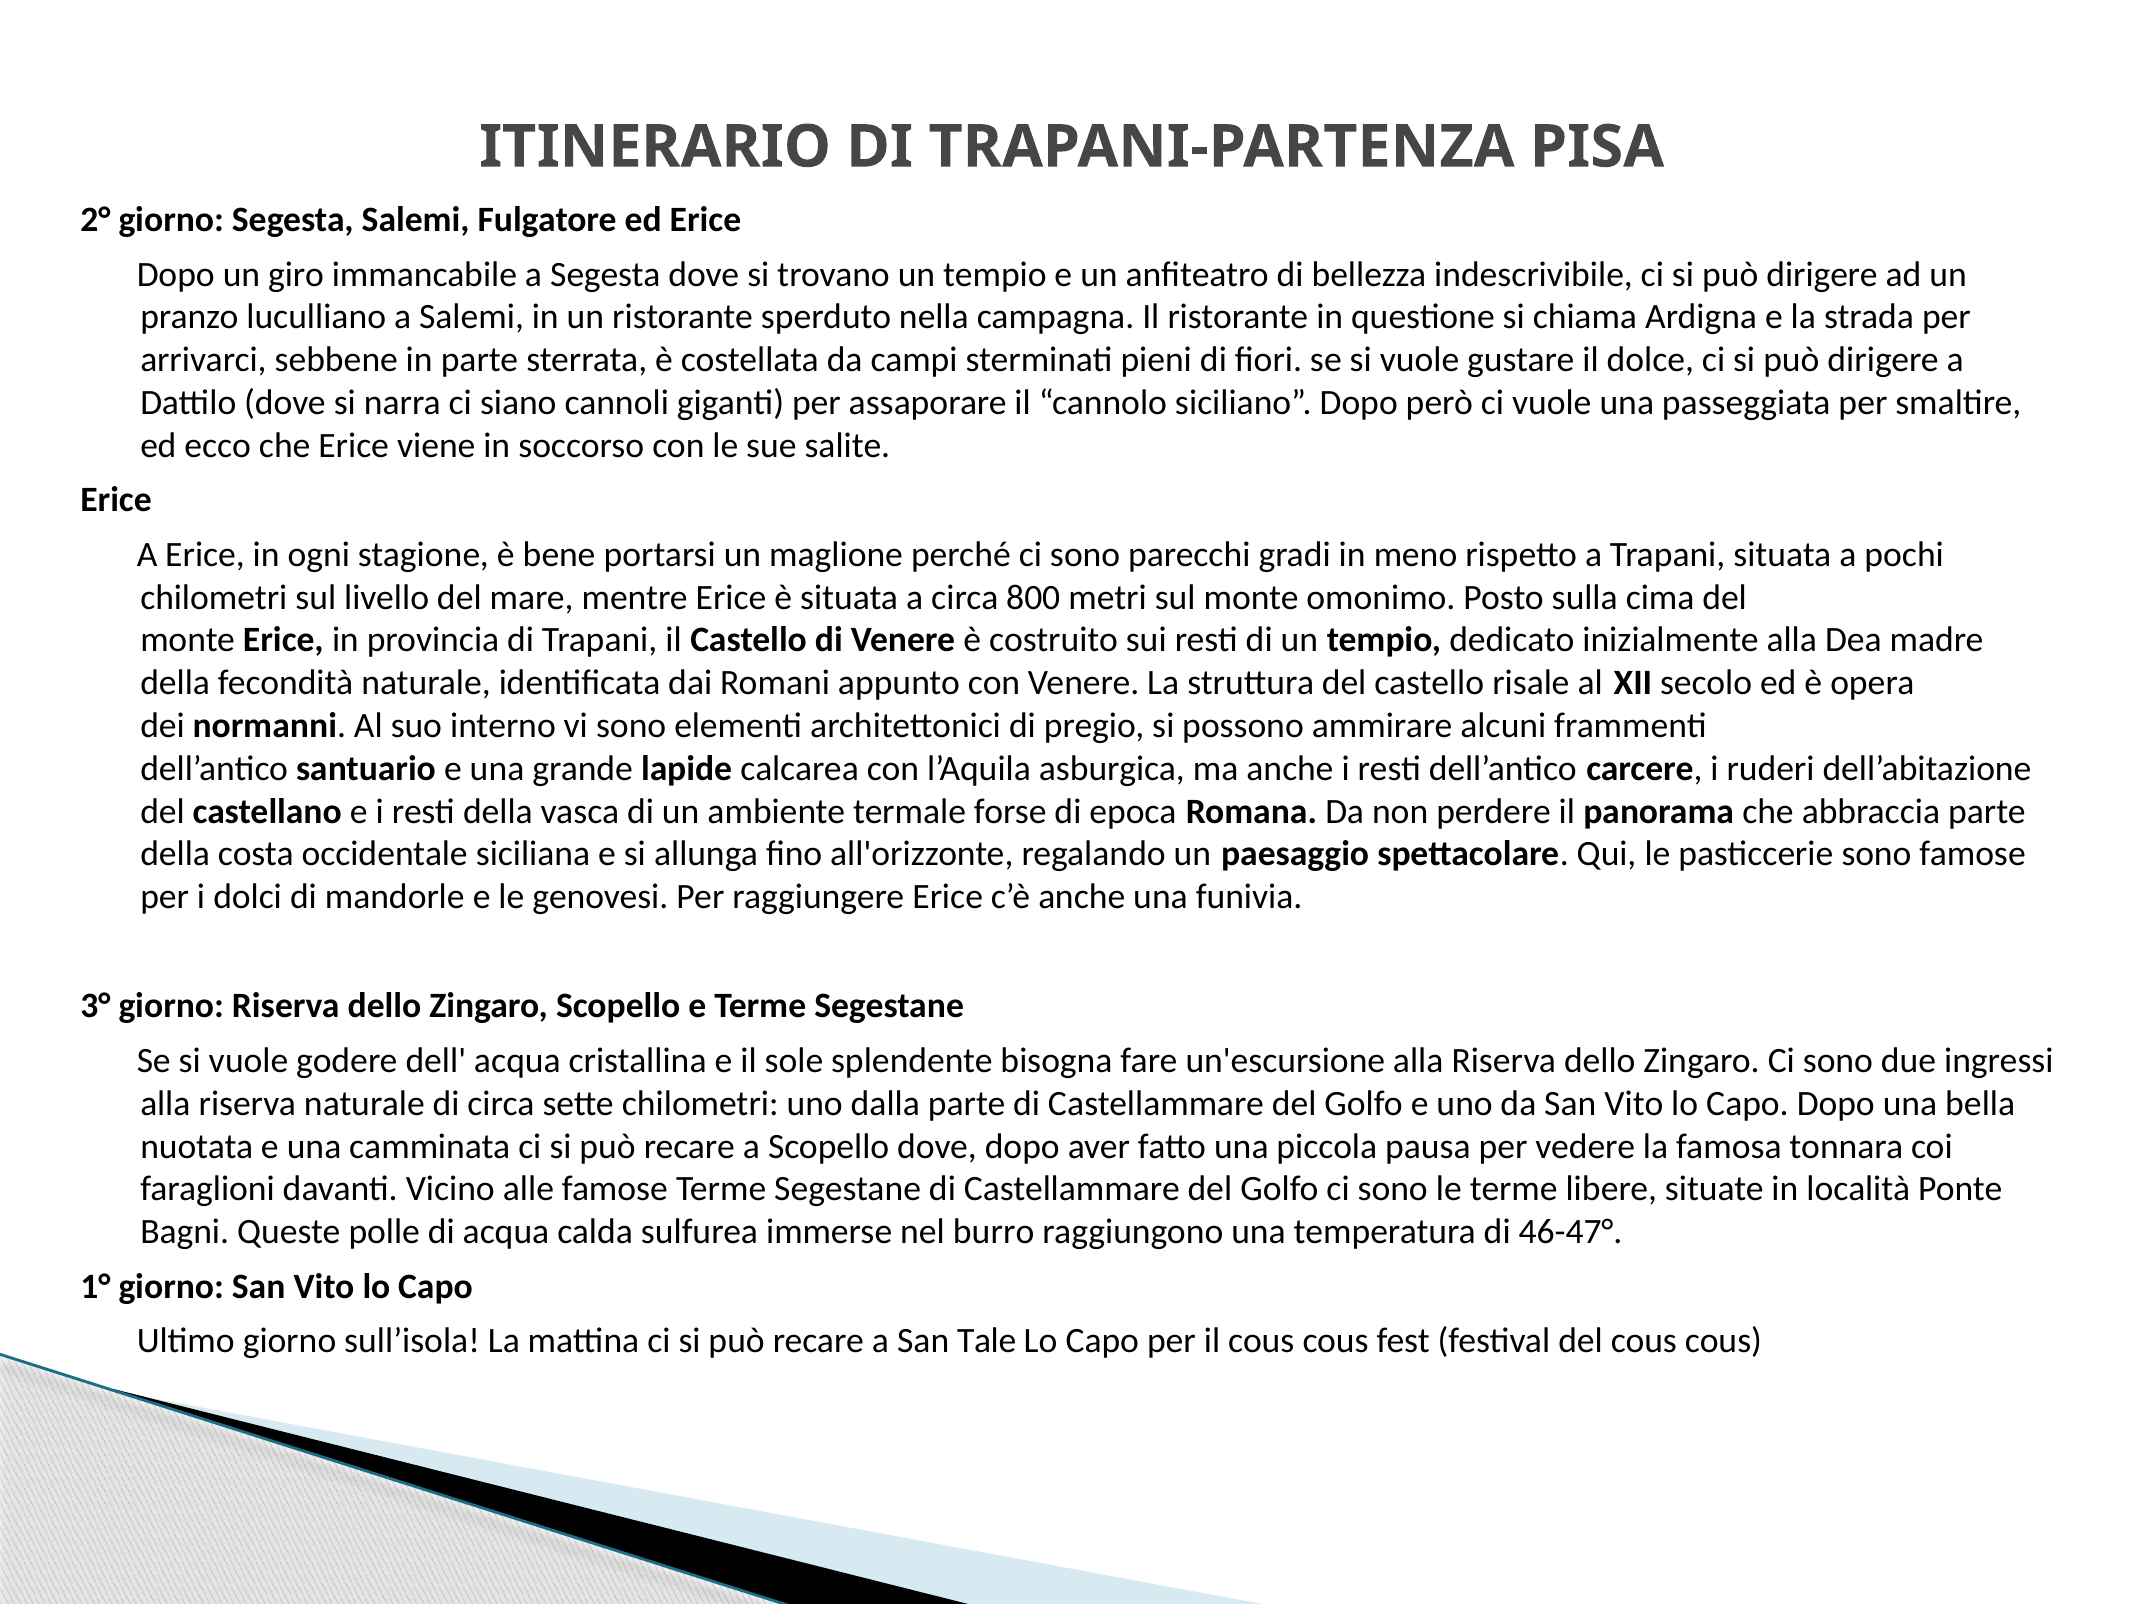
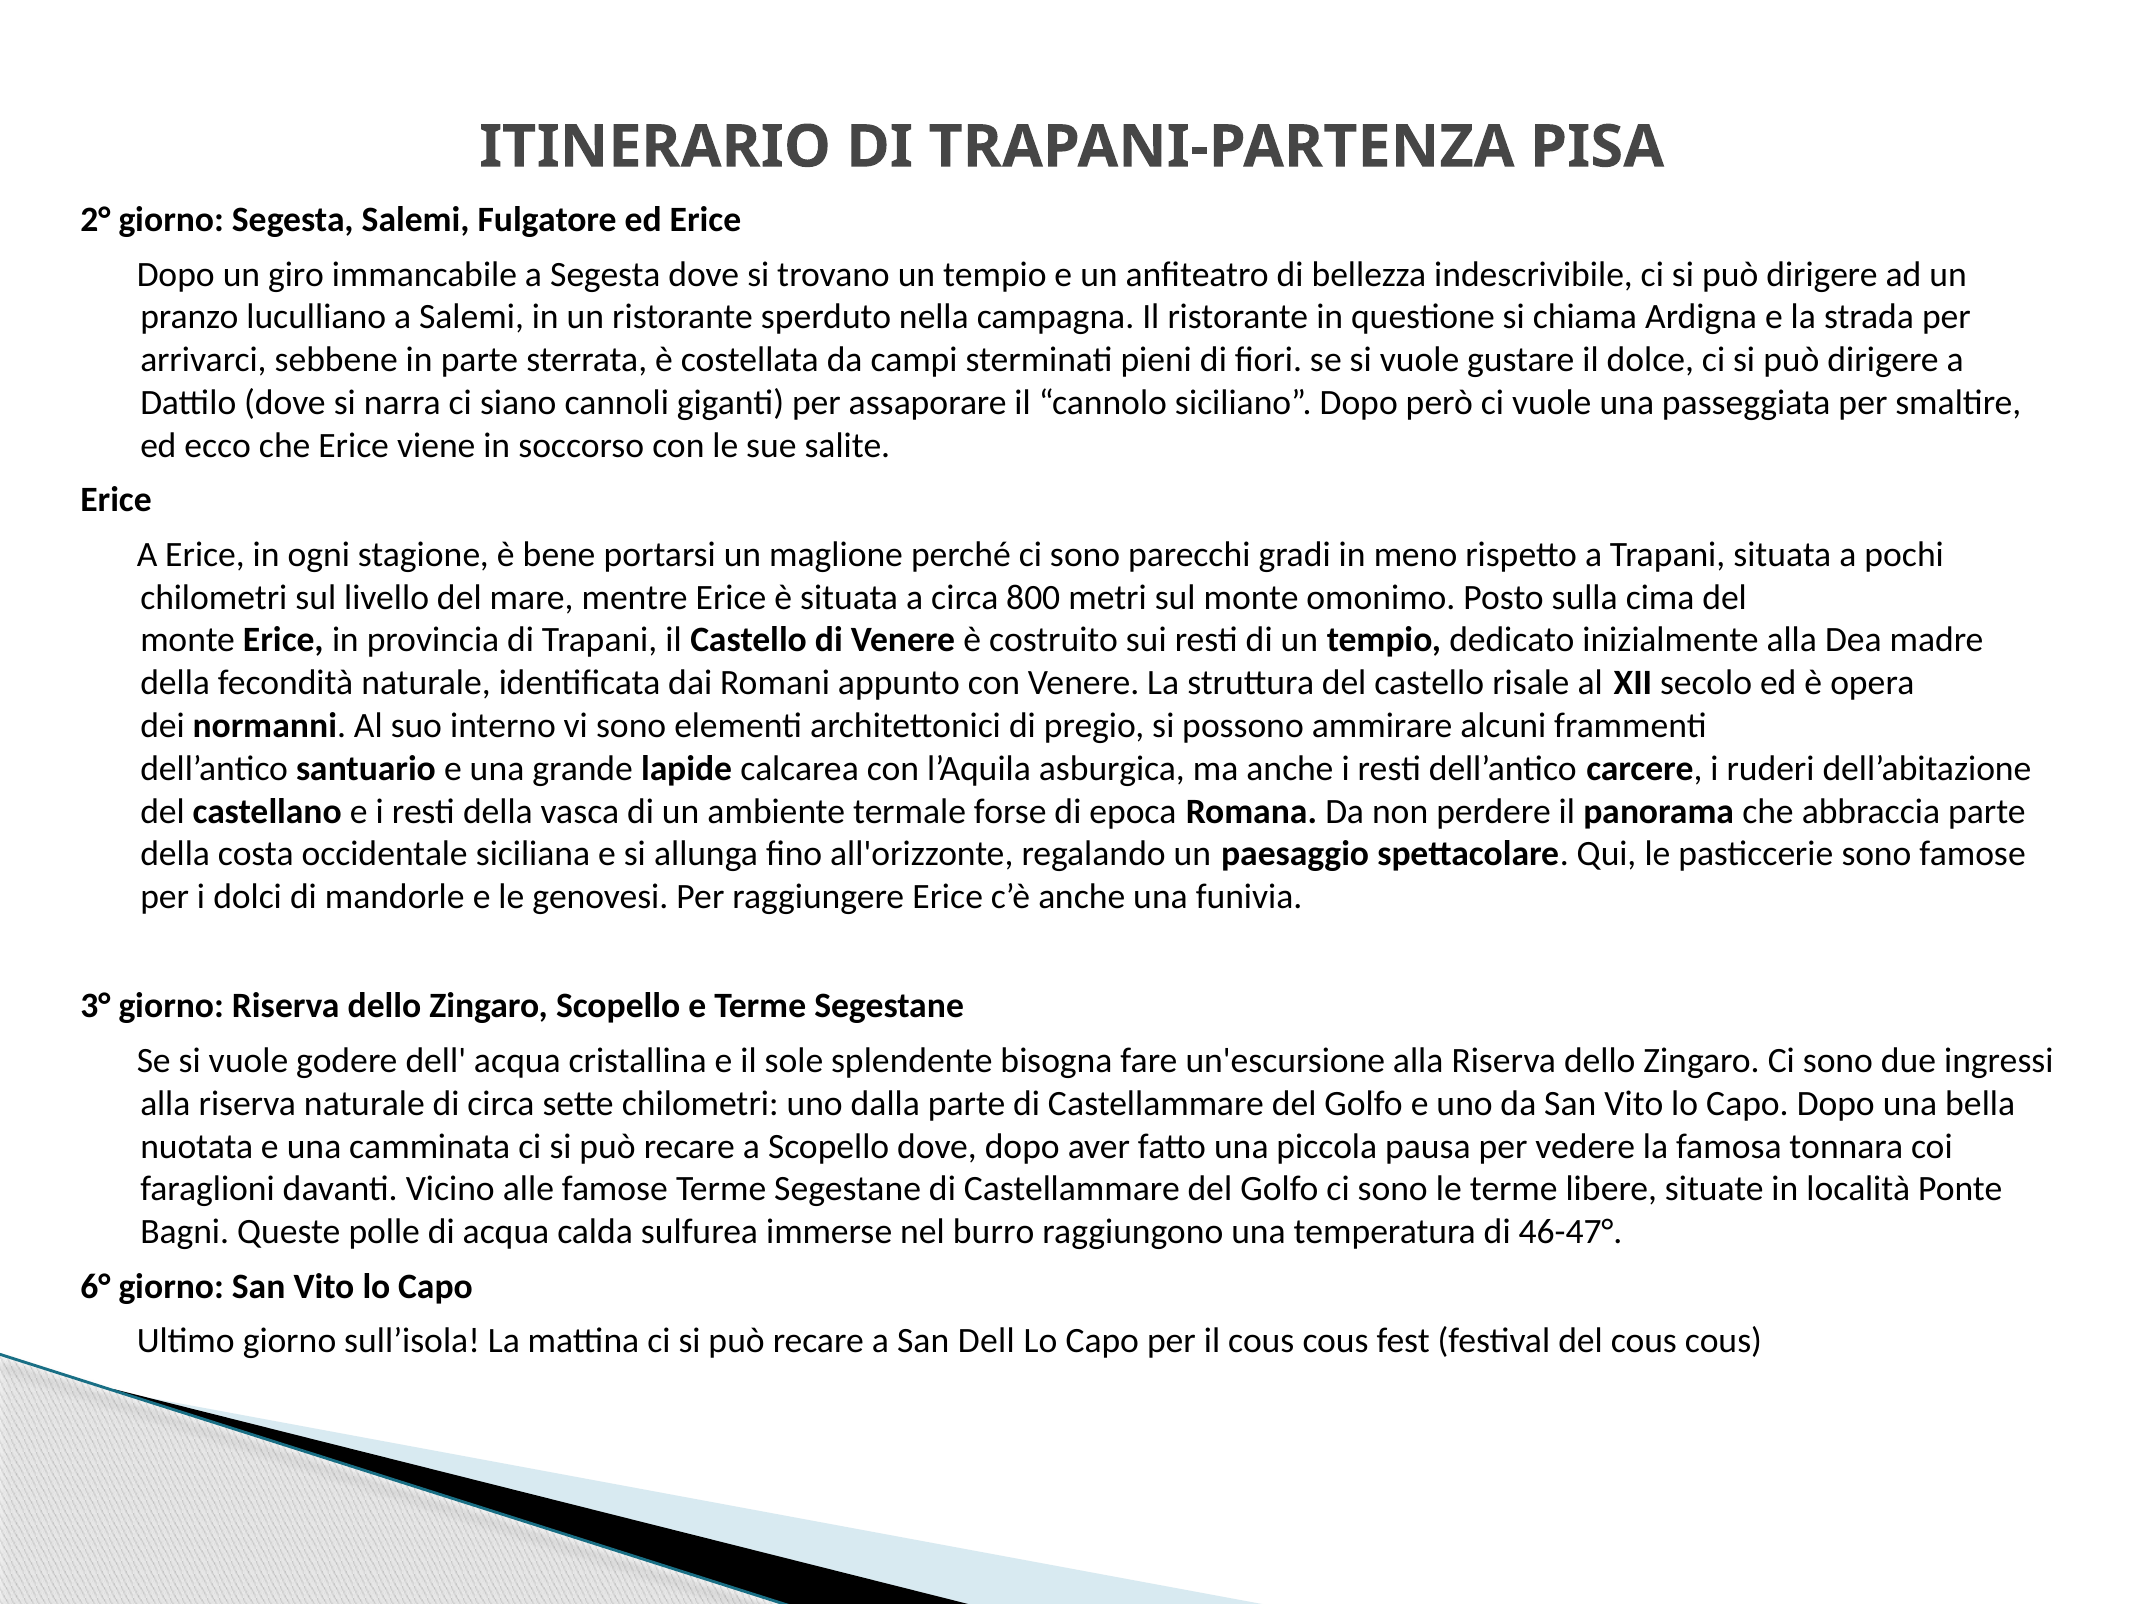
1°: 1° -> 6° (95, 1287)
San Tale: Tale -> Dell (986, 1341)
